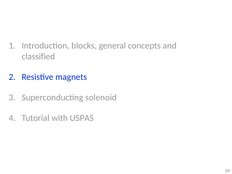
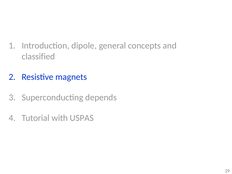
blocks: blocks -> dipole (84, 46)
solenoid: solenoid -> depends (101, 97)
